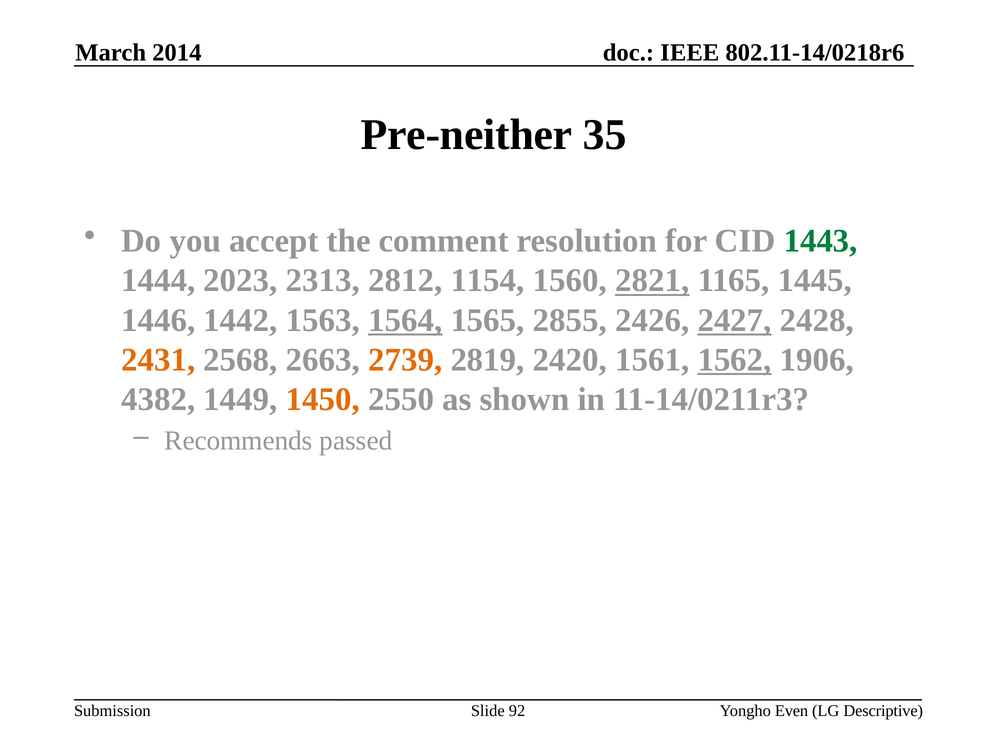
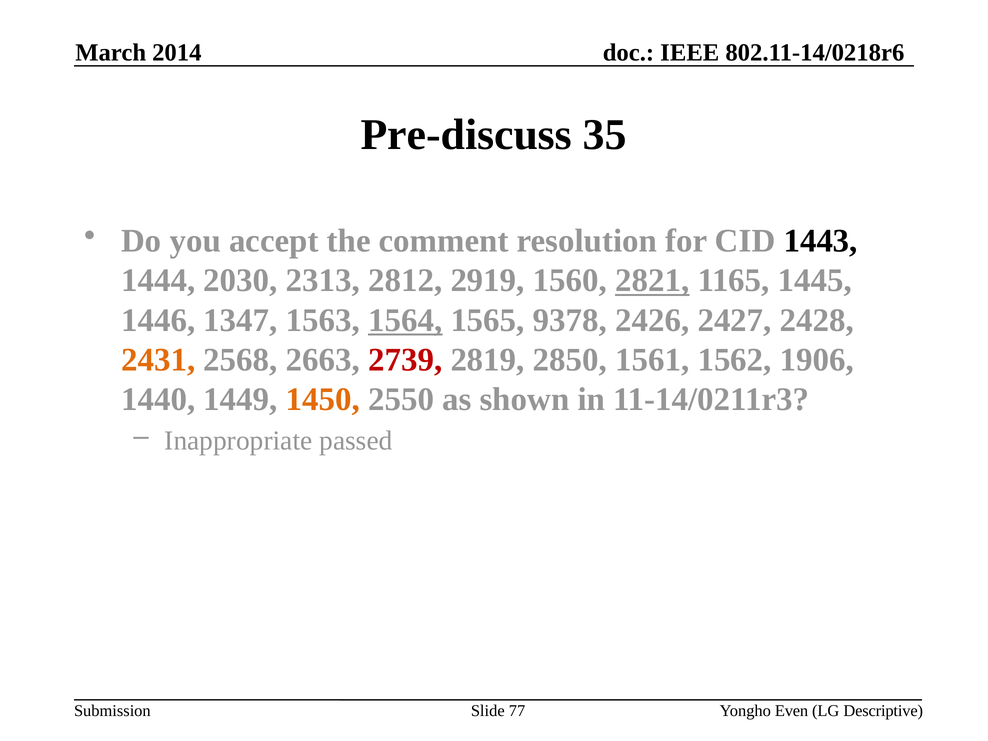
Pre-neither: Pre-neither -> Pre-discuss (466, 135)
1443 colour: green -> black (821, 241)
2023: 2023 -> 2030 (241, 281)
1154: 1154 -> 2919 (488, 281)
1442: 1442 -> 1347 (241, 320)
2855: 2855 -> 9378 (570, 320)
2427 underline: present -> none (735, 320)
2739 colour: orange -> red (405, 360)
2420: 2420 -> 2850 (570, 360)
1562 underline: present -> none (735, 360)
4382: 4382 -> 1440 (158, 399)
Recommends: Recommends -> Inappropriate (238, 441)
92: 92 -> 77 (517, 711)
